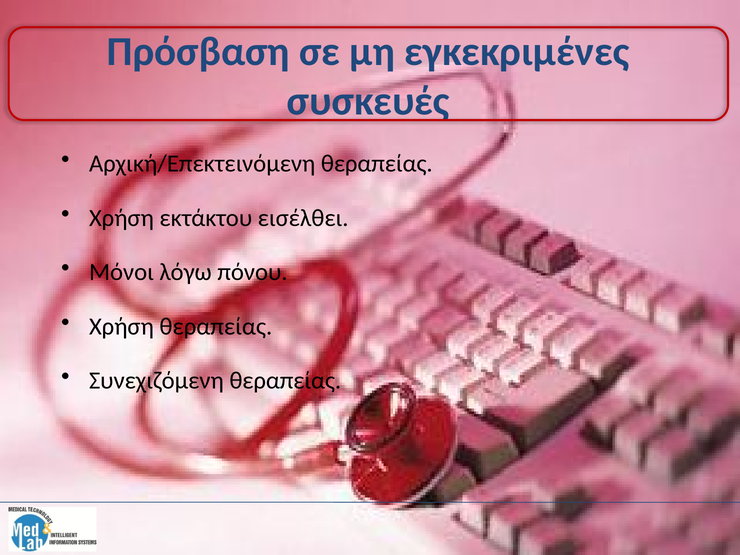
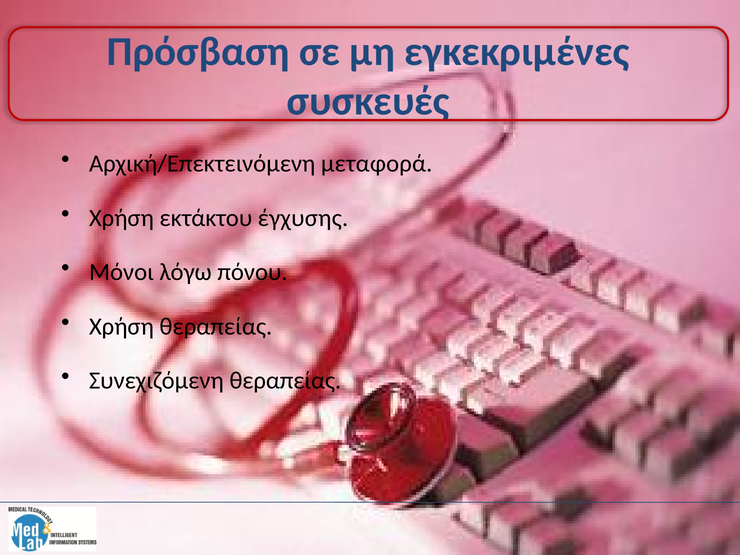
Αρχική/Επεκτεινόμενη θεραπείας: θεραπείας -> μεταφορά (377, 164)
εισέλθει: εισέλθει -> έγχυσης (303, 218)
